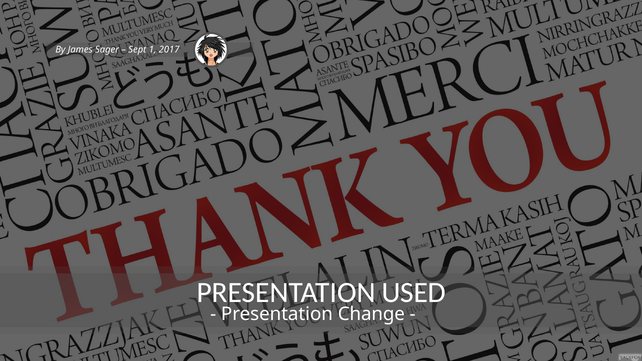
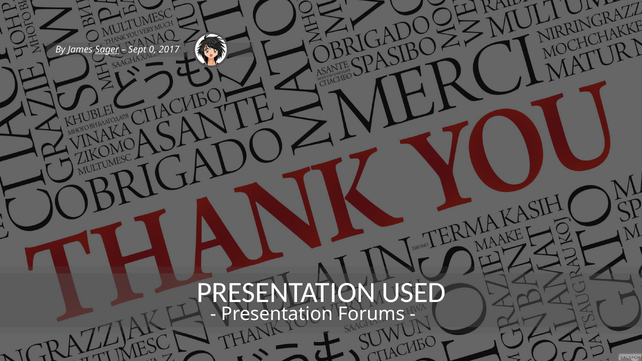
Sager underline: none -> present (107, 50)
1: 1 -> 0 (153, 50)
Change: Change -> Forums (371, 314)
